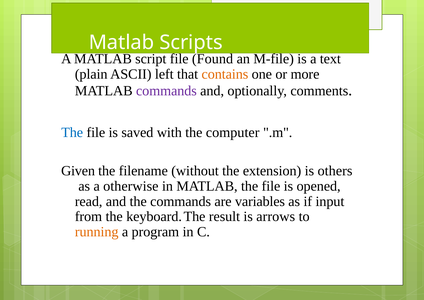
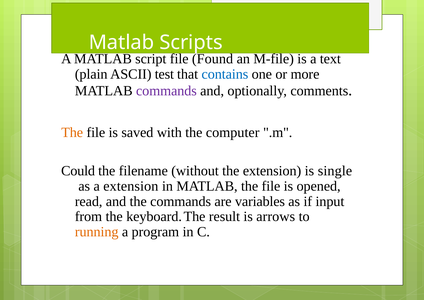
left: left -> test (164, 74)
contains colour: orange -> blue (225, 74)
The colour: blue -> orange (72, 132)
Given: Given -> Could (78, 171)
others: others -> single (335, 171)
a otherwise: otherwise -> extension (131, 186)
